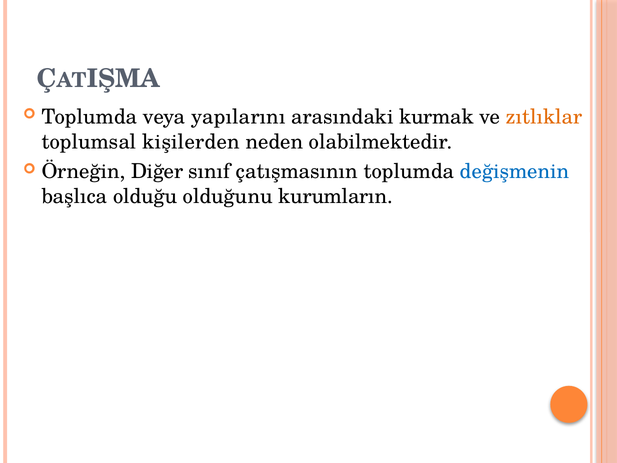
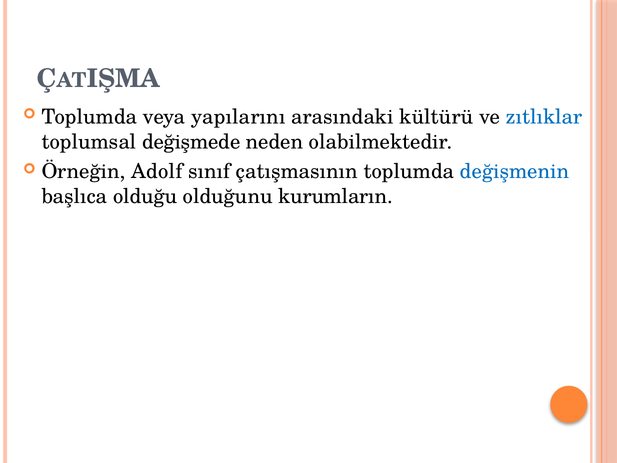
kurmak: kurmak -> kültürü (436, 117)
zıtlıklar colour: orange -> blue (544, 117)
kişilerden: kişilerden -> değişmede (191, 142)
Diğer: Diğer -> Adolf (157, 171)
